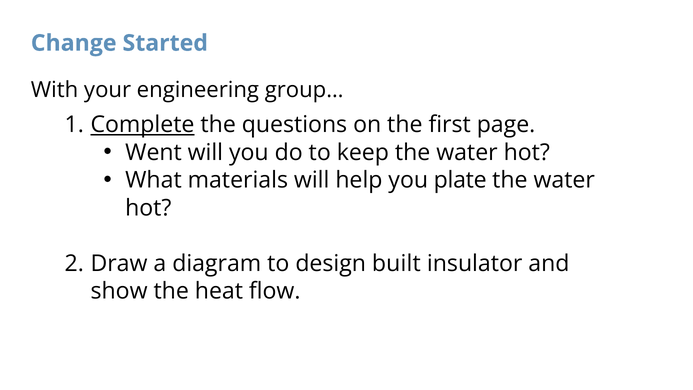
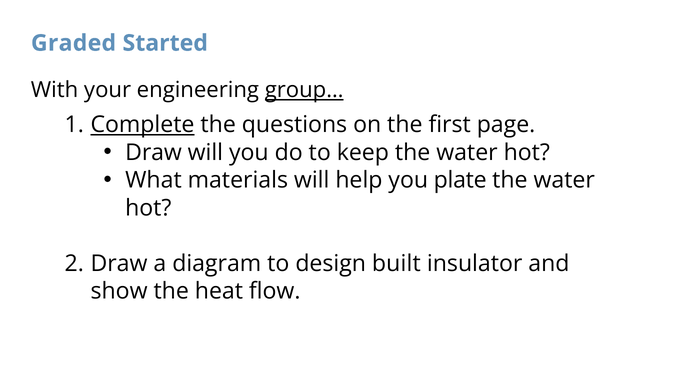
Change: Change -> Graded (74, 43)
group… underline: none -> present (304, 90)
Went: Went -> Draw (154, 152)
